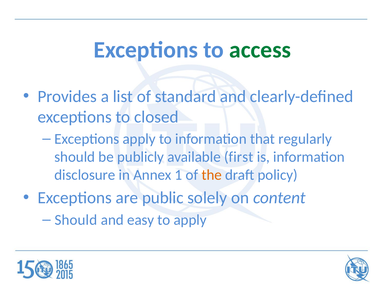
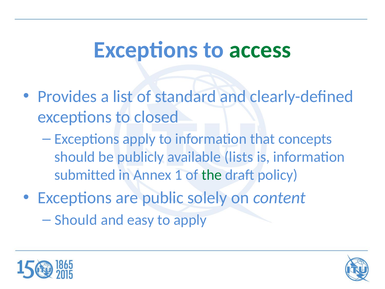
regularly: regularly -> concepts (305, 139)
first: first -> lists (239, 157)
disclosure: disclosure -> submitted (85, 175)
the colour: orange -> green (212, 175)
